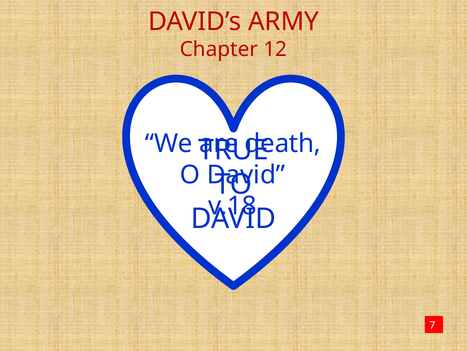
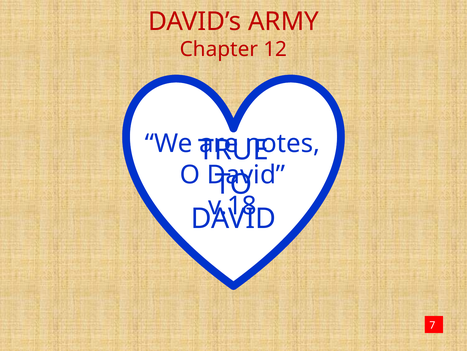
death: death -> notes (283, 143)
